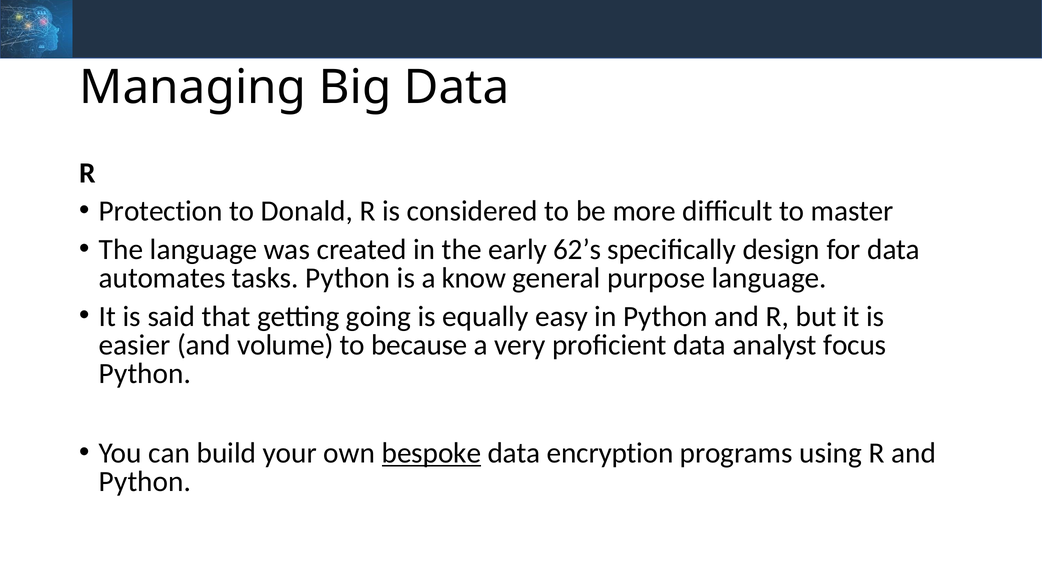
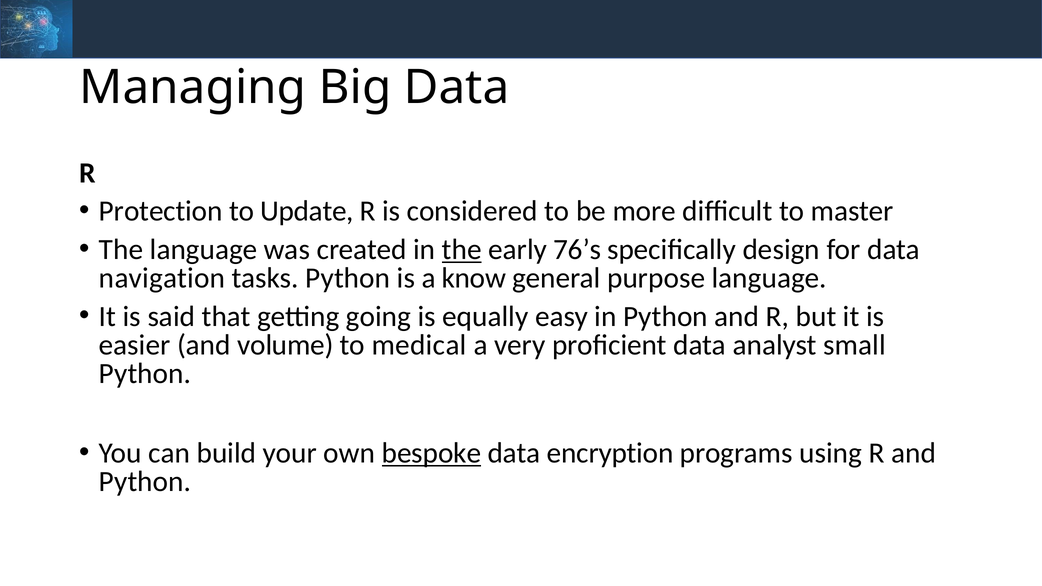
Donald: Donald -> Update (307, 211)
the underline: none -> present (462, 250)
62’s: 62’s -> 76’s (577, 250)
automates: automates -> navigation (162, 278)
because: because -> medical (419, 345)
focus: focus -> small (855, 345)
